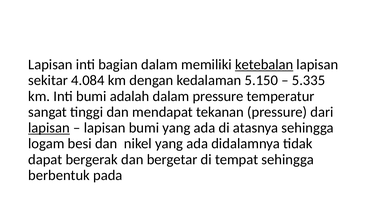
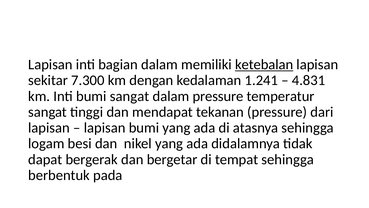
4.084: 4.084 -> 7.300 (88, 80)
5.150: 5.150 -> 1.241 (261, 80)
5.335: 5.335 -> 4.831 (309, 80)
bumi adalah: adalah -> sangat (130, 96)
lapisan underline: present -> none (49, 128)
